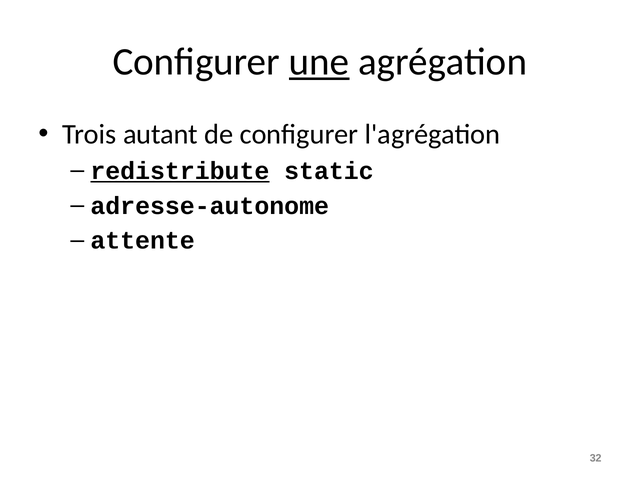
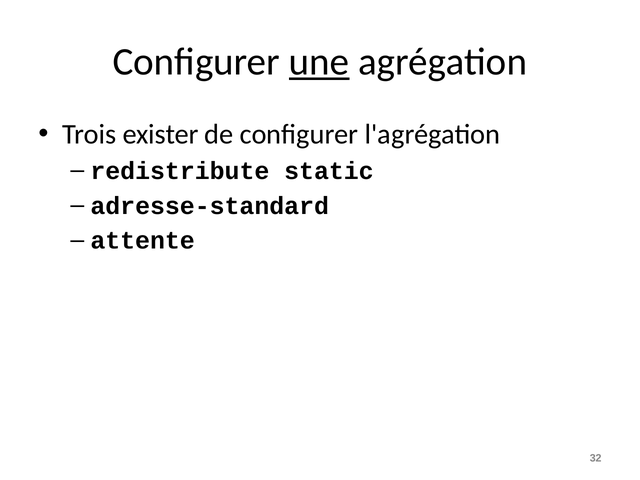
autant: autant -> exister (161, 134)
redistribute underline: present -> none (180, 171)
adresse-autonome: adresse-autonome -> adresse-standard (210, 206)
